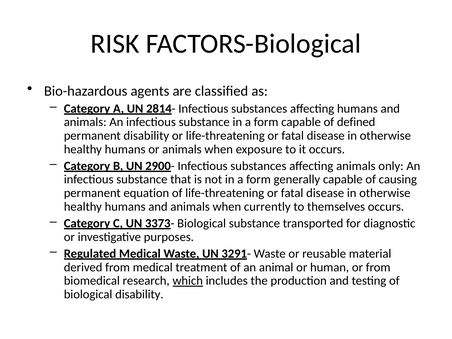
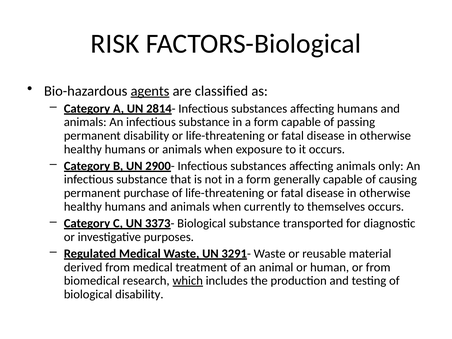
agents underline: none -> present (150, 91)
defined: defined -> passing (356, 122)
equation: equation -> purchase (146, 193)
